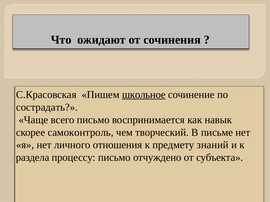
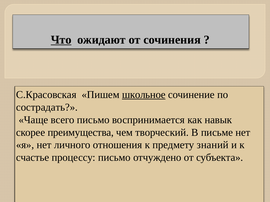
Что underline: none -> present (61, 40)
самоконтроль: самоконтроль -> преимущества (81, 133)
раздела: раздела -> счастье (33, 158)
